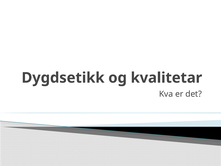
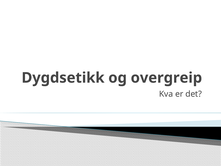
kvalitetar: kvalitetar -> overgreip (166, 78)
